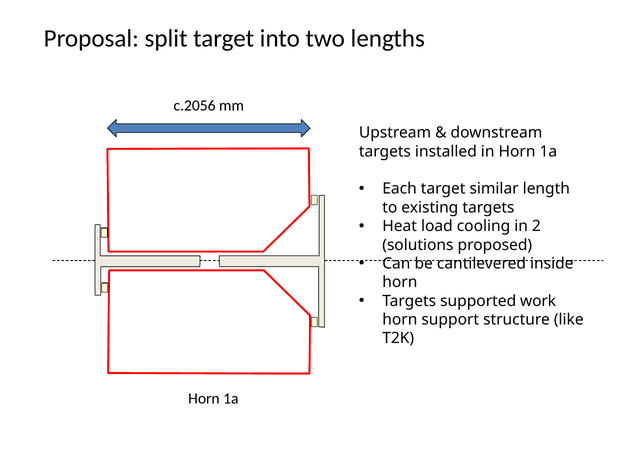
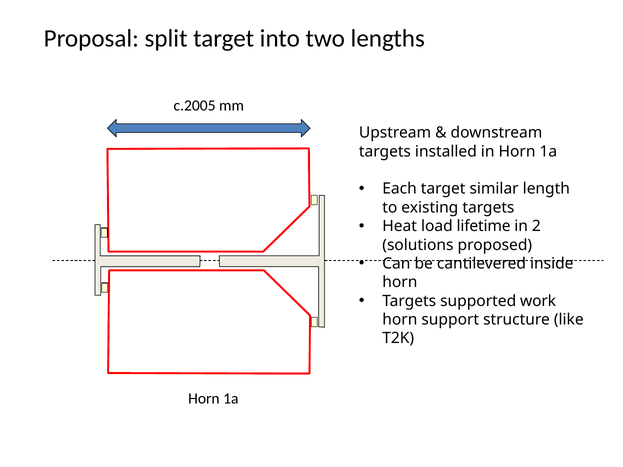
c.2056: c.2056 -> c.2005 (195, 106)
cooling: cooling -> lifetime (484, 226)
